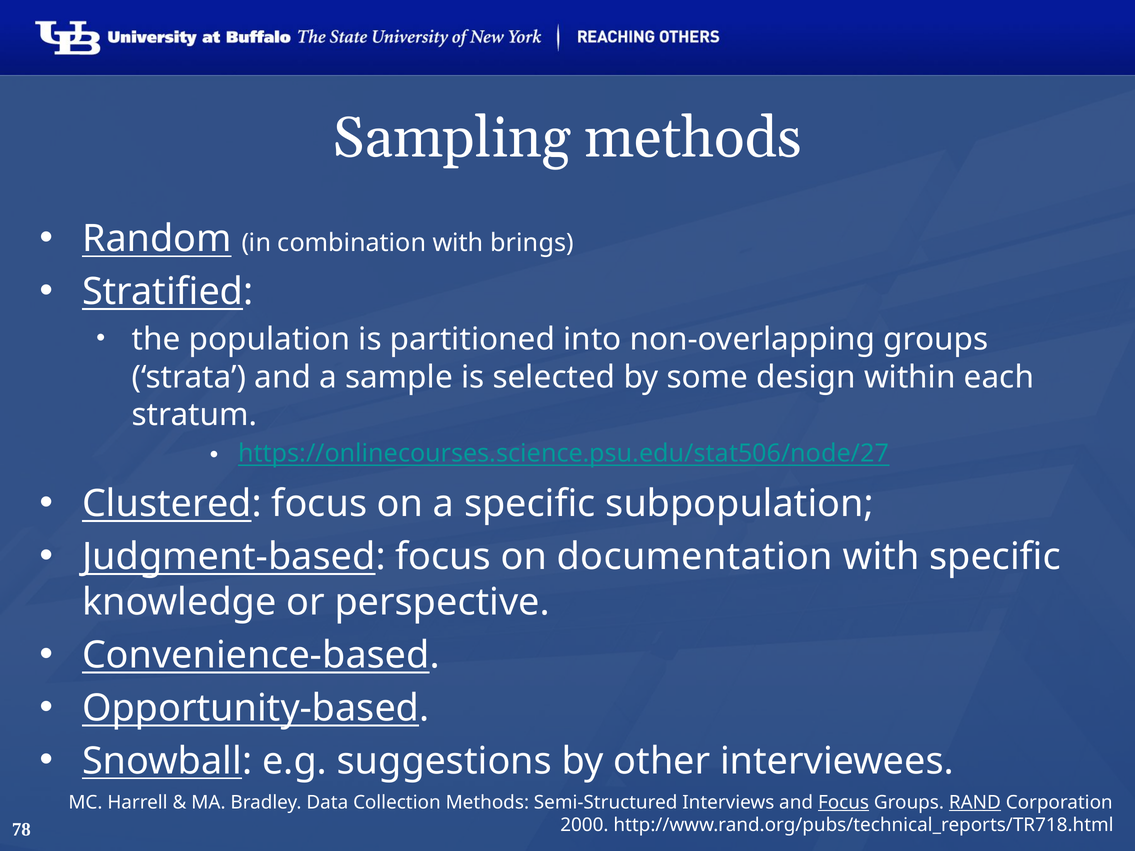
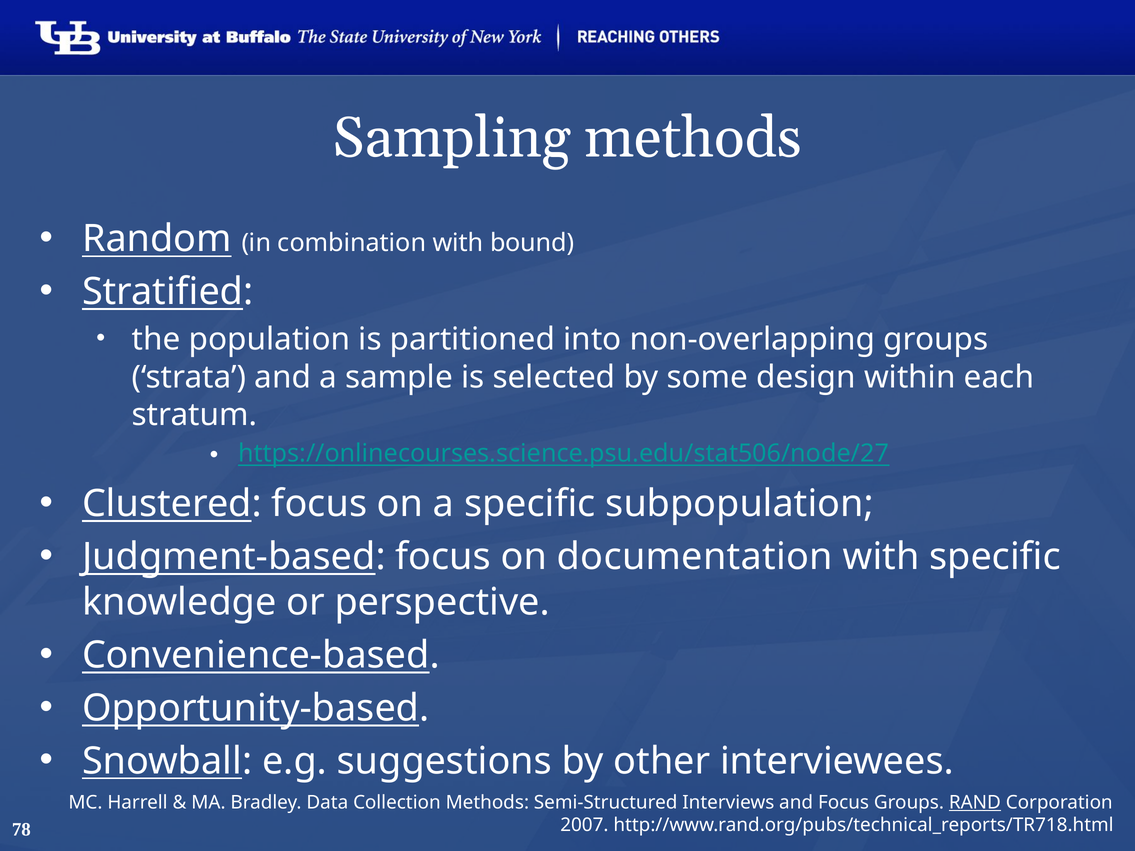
brings: brings -> bound (532, 243)
Focus underline: present -> none (844, 803)
2000: 2000 -> 2007 (584, 825)
